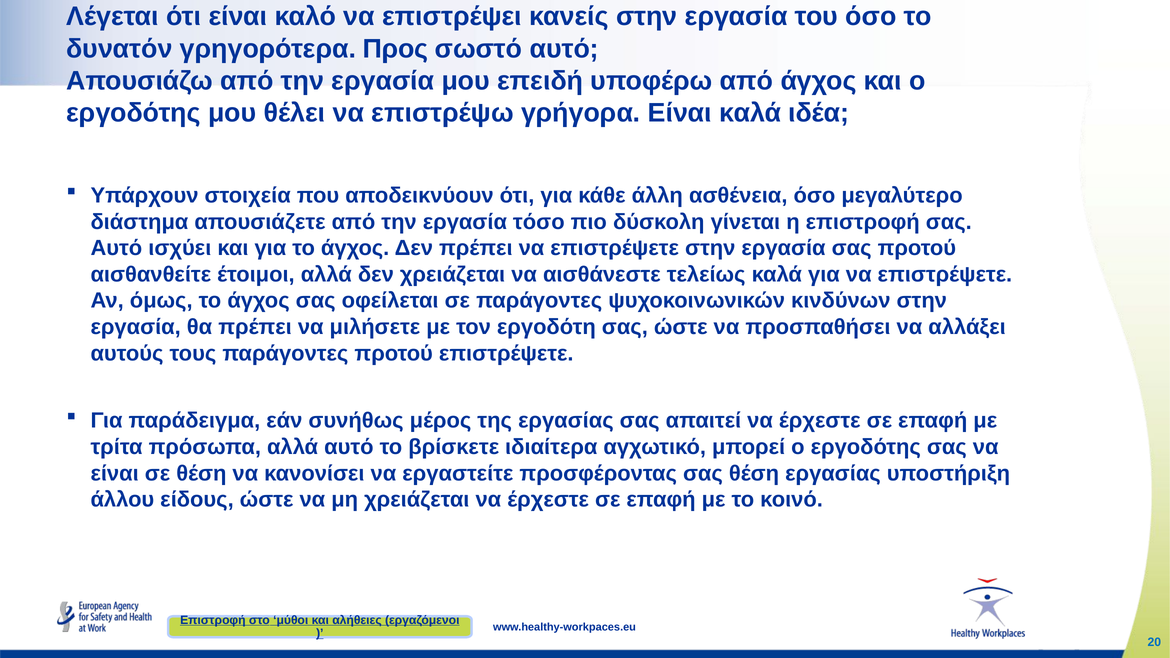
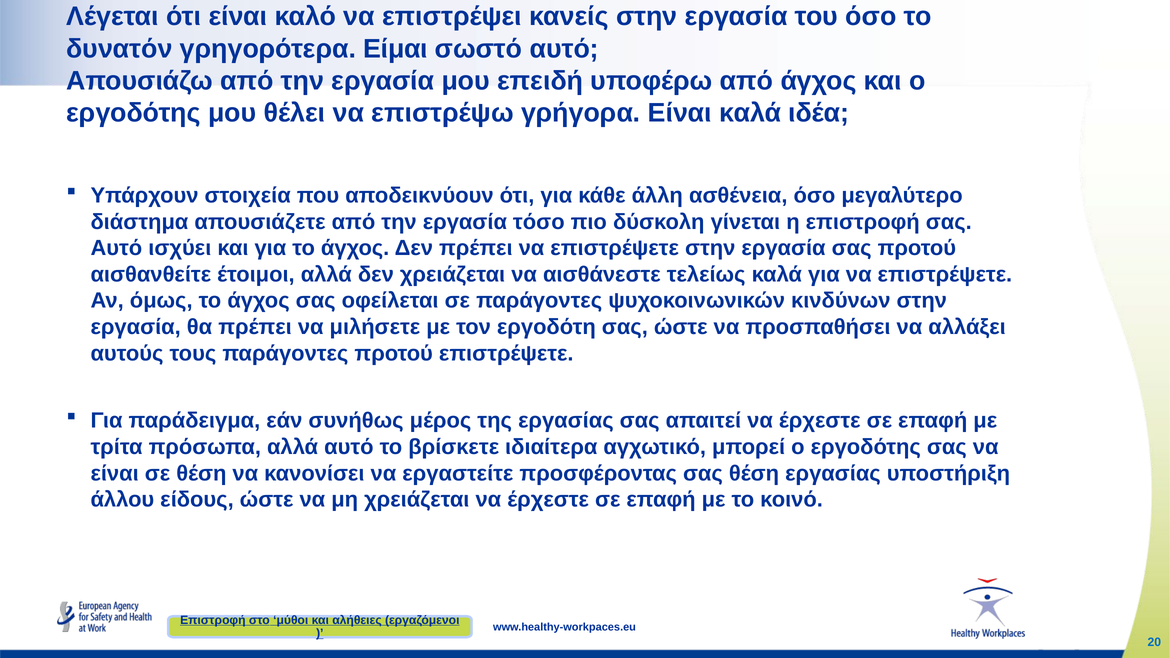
Προς: Προς -> Είμαι (396, 49)
